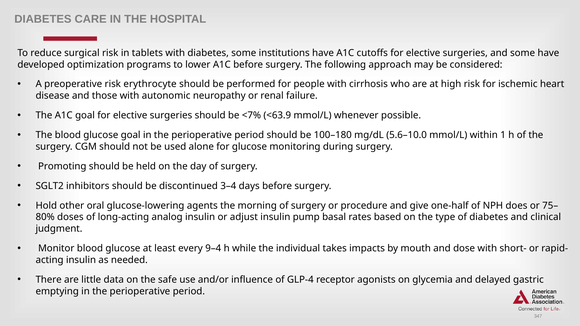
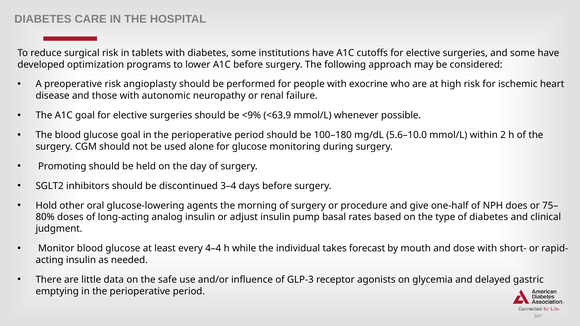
erythrocyte: erythrocyte -> angioplasty (150, 84)
cirrhosis: cirrhosis -> exocrine (369, 84)
<7%: <7% -> <9% (251, 115)
1: 1 -> 2 (503, 135)
9–4: 9–4 -> 4–4 (213, 249)
impacts: impacts -> forecast (367, 249)
GLP-4: GLP-4 -> GLP-3 (300, 280)
